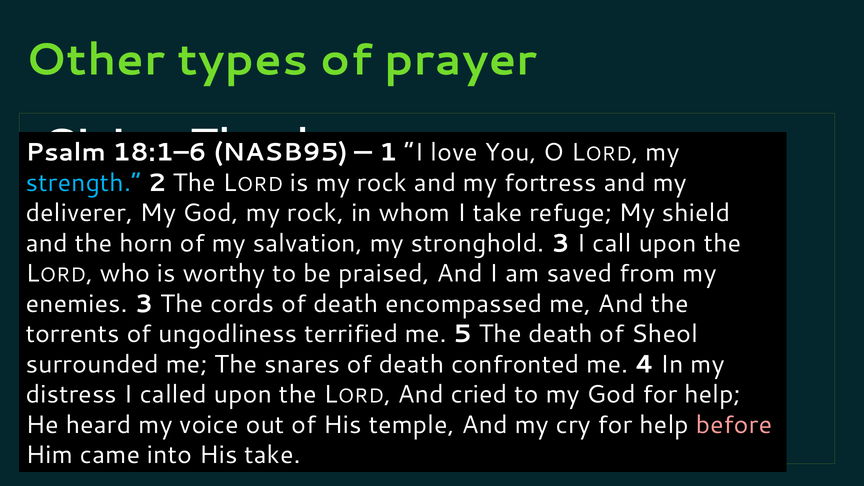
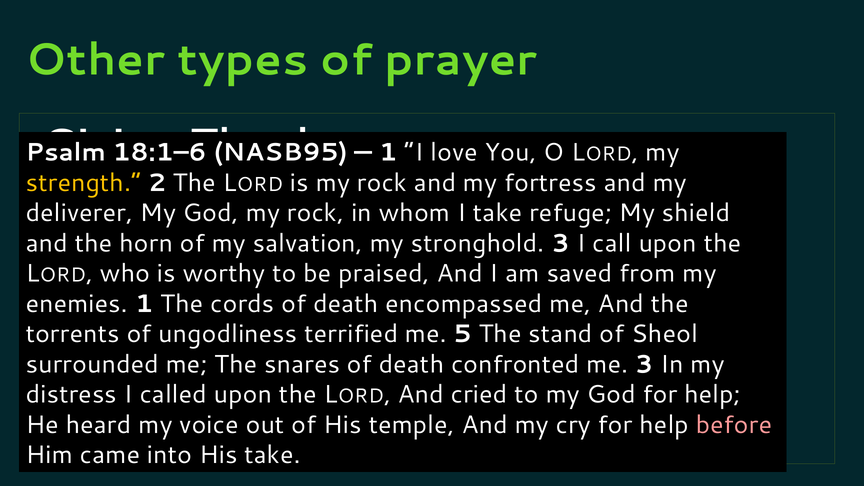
strength colour: light blue -> yellow (83, 183)
enemies 3: 3 -> 1 (144, 304)
The death: death -> stand (561, 334)
me 4: 4 -> 3 (644, 364)
